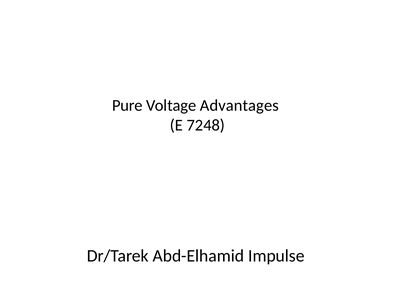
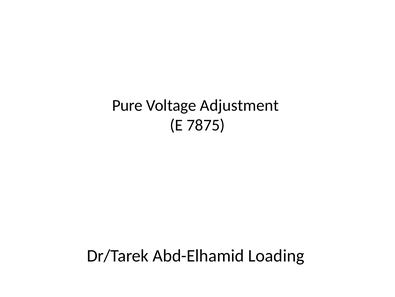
Advantages: Advantages -> Adjustment (239, 105)
7248: 7248 -> 7875 (206, 125)
Impulse: Impulse -> Loading (276, 255)
